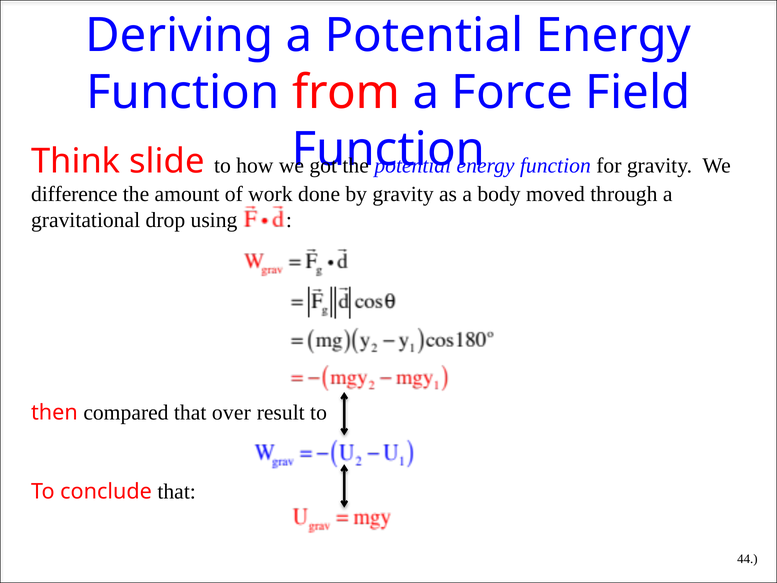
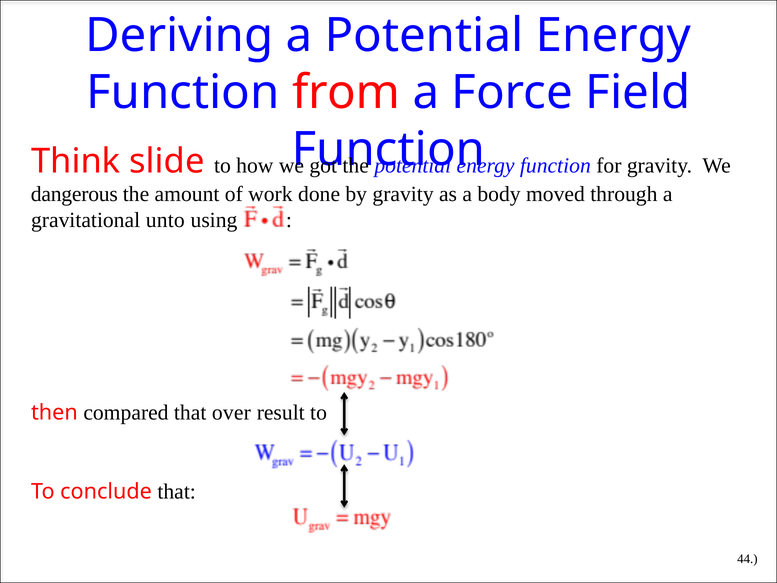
difference: difference -> dangerous (74, 194)
drop: drop -> unto (165, 220)
